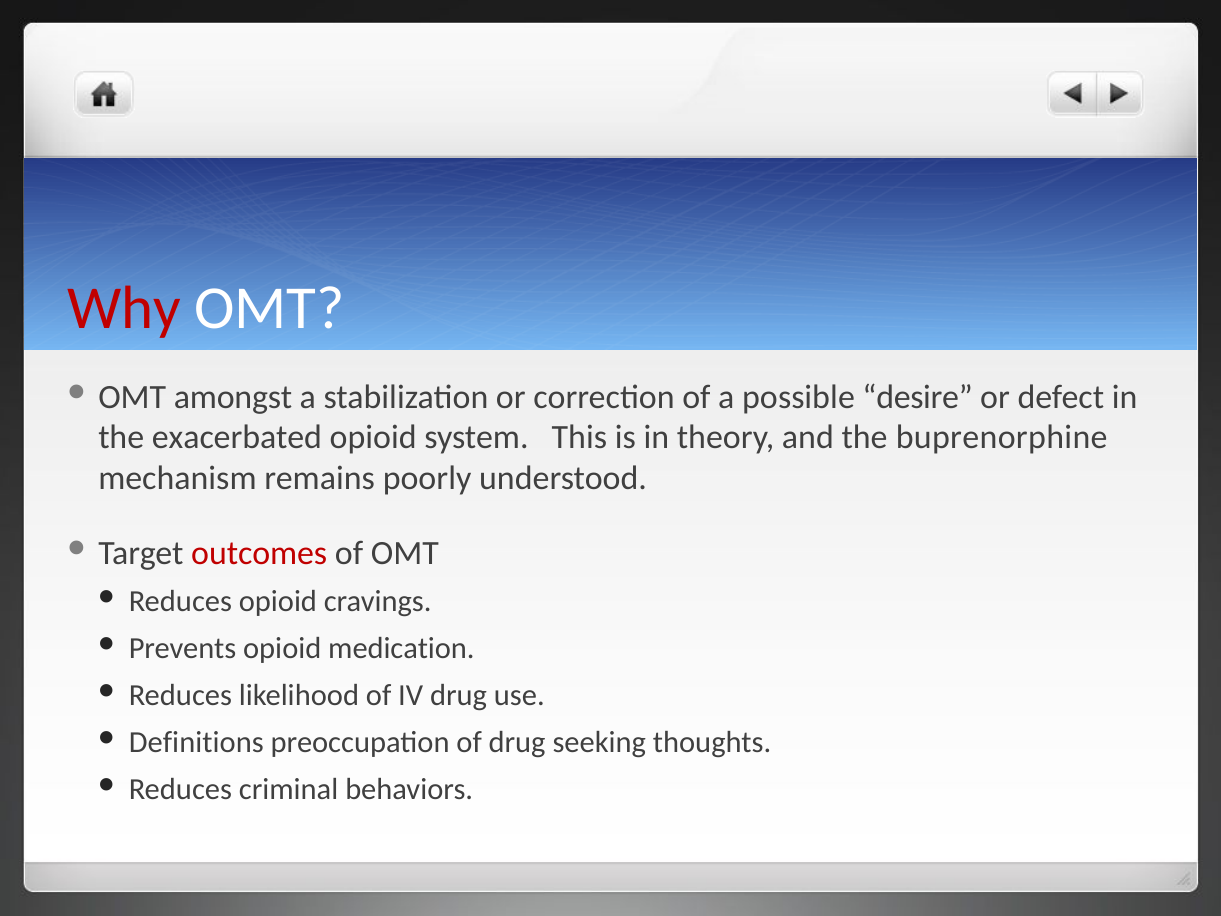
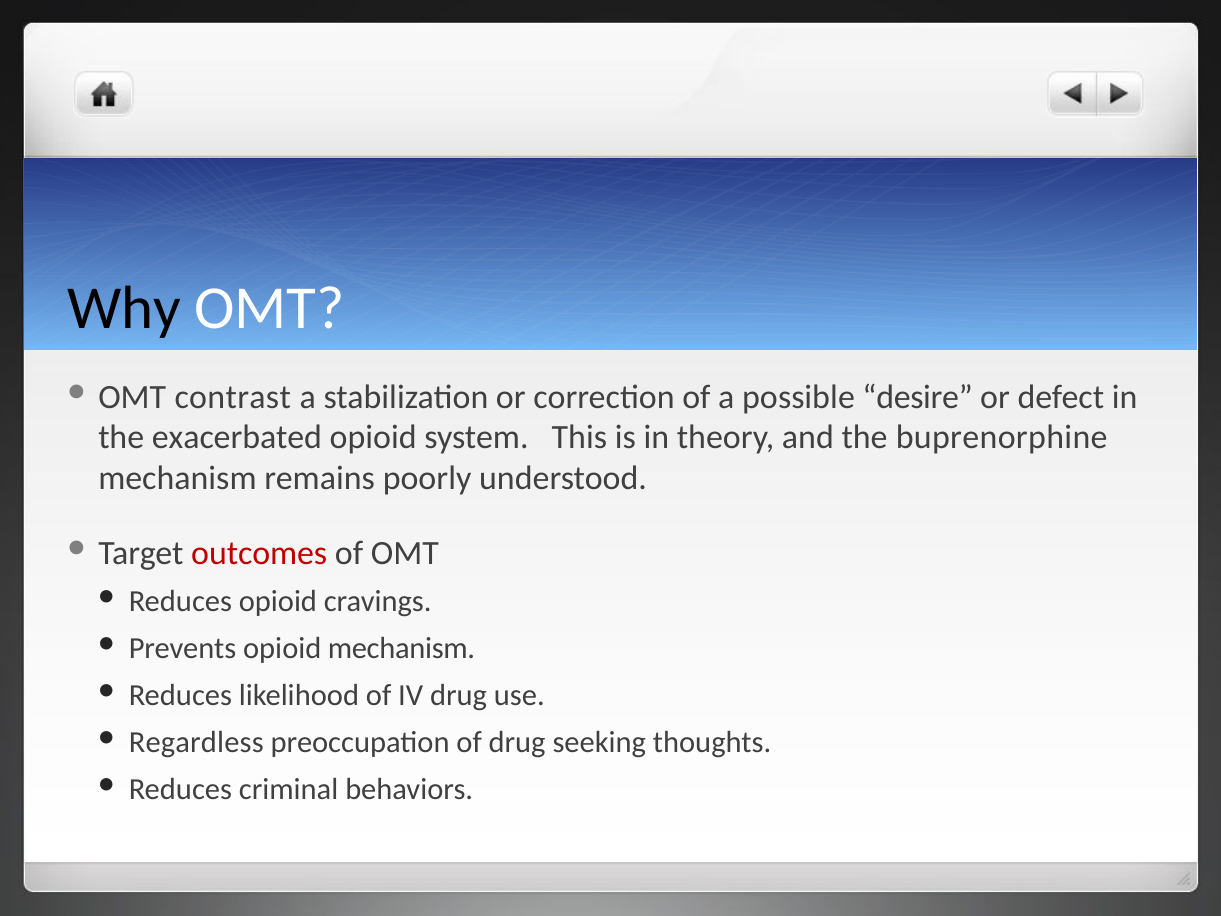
Why colour: red -> black (124, 309)
amongst: amongst -> contrast (233, 397)
opioid medication: medication -> mechanism (401, 648)
Definitions: Definitions -> Regardless (196, 742)
